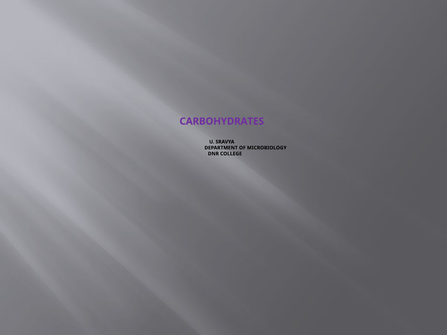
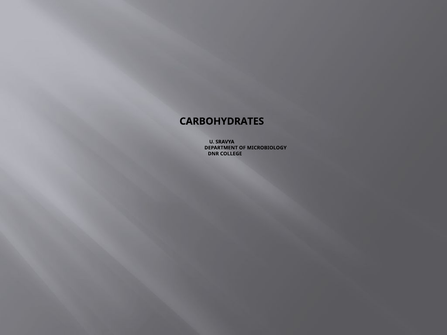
CARBOHYDRATES colour: purple -> black (222, 121)
